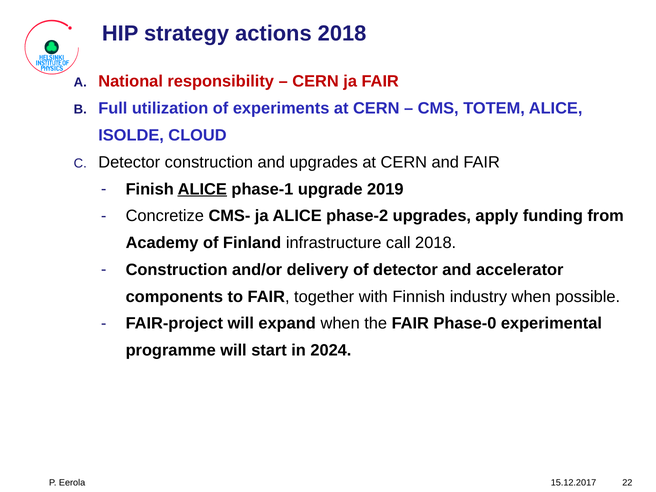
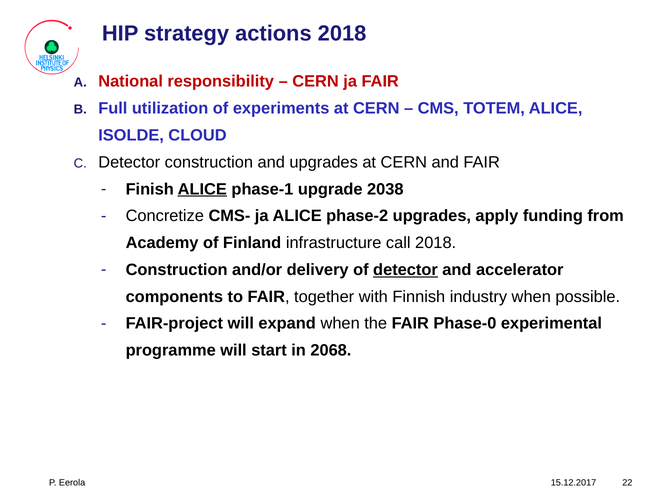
2019: 2019 -> 2038 (385, 189)
detector underline: none -> present (405, 270)
2024: 2024 -> 2068 (331, 350)
